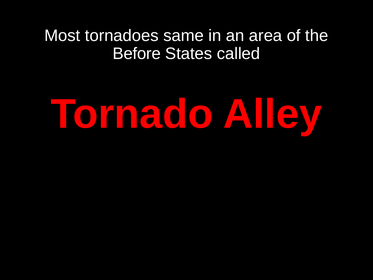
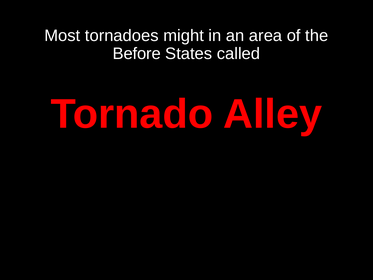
same: same -> might (184, 36)
